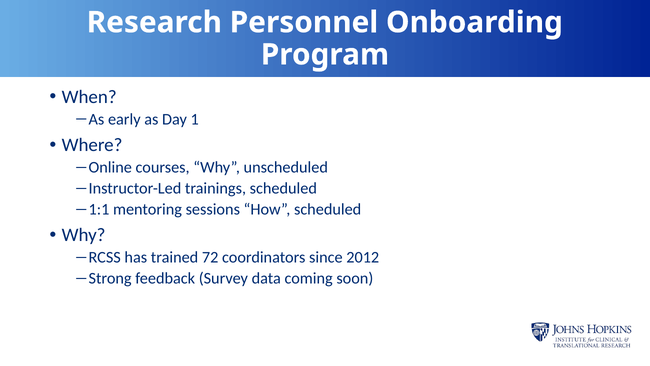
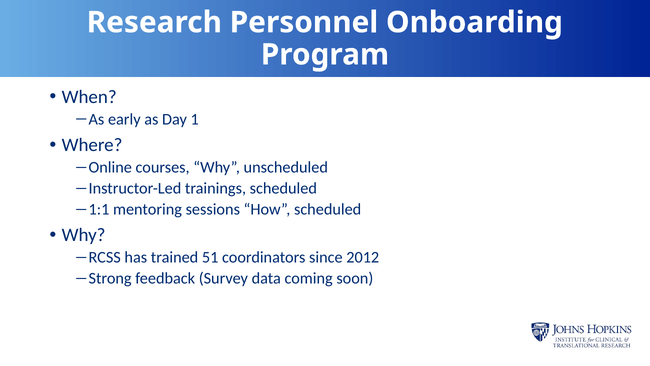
72: 72 -> 51 (210, 257)
